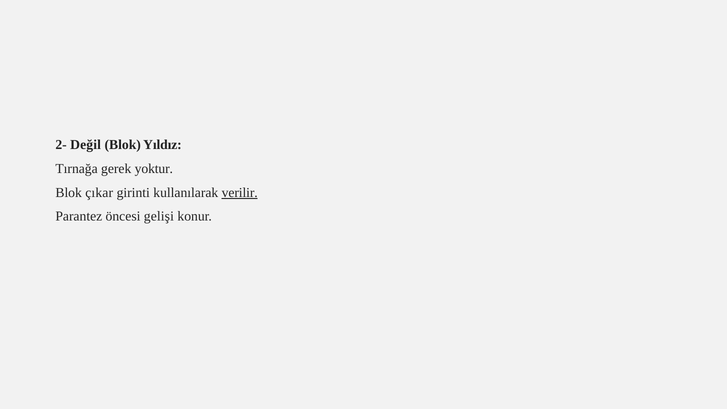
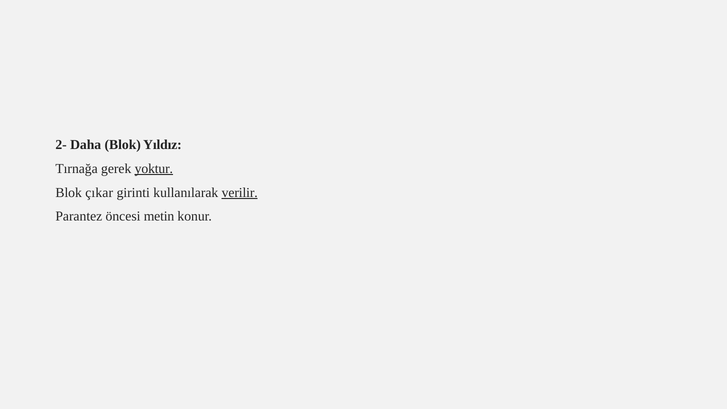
Değil: Değil -> Daha (86, 145)
yoktur underline: none -> present (154, 169)
gelişi: gelişi -> metin (159, 216)
